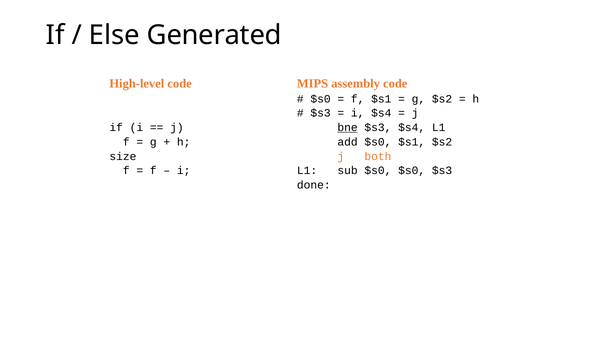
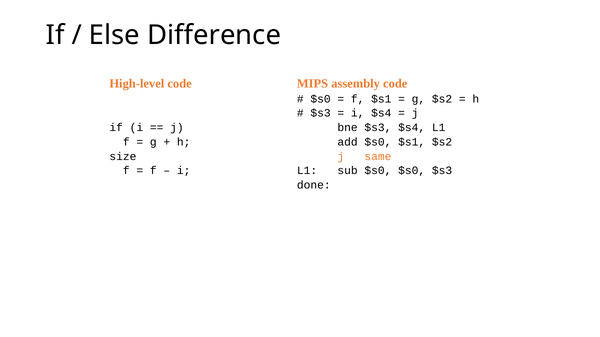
Generated: Generated -> Difference (214, 35)
bne underline: present -> none (348, 128)
both: both -> same (378, 157)
